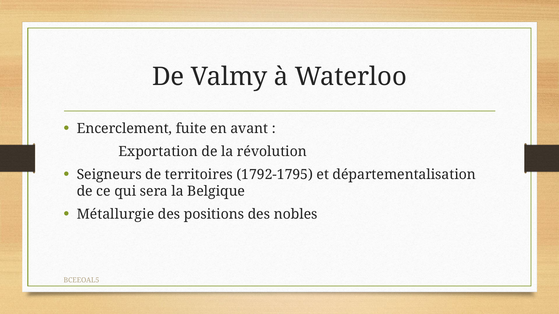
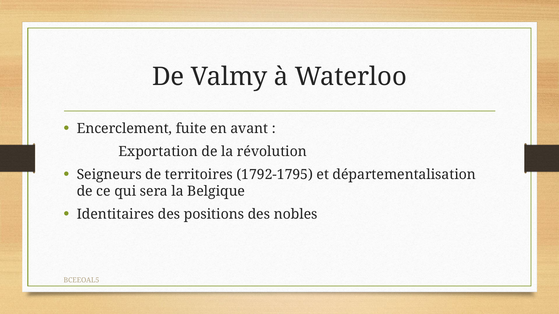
Métallurgie: Métallurgie -> Identitaires (115, 215)
